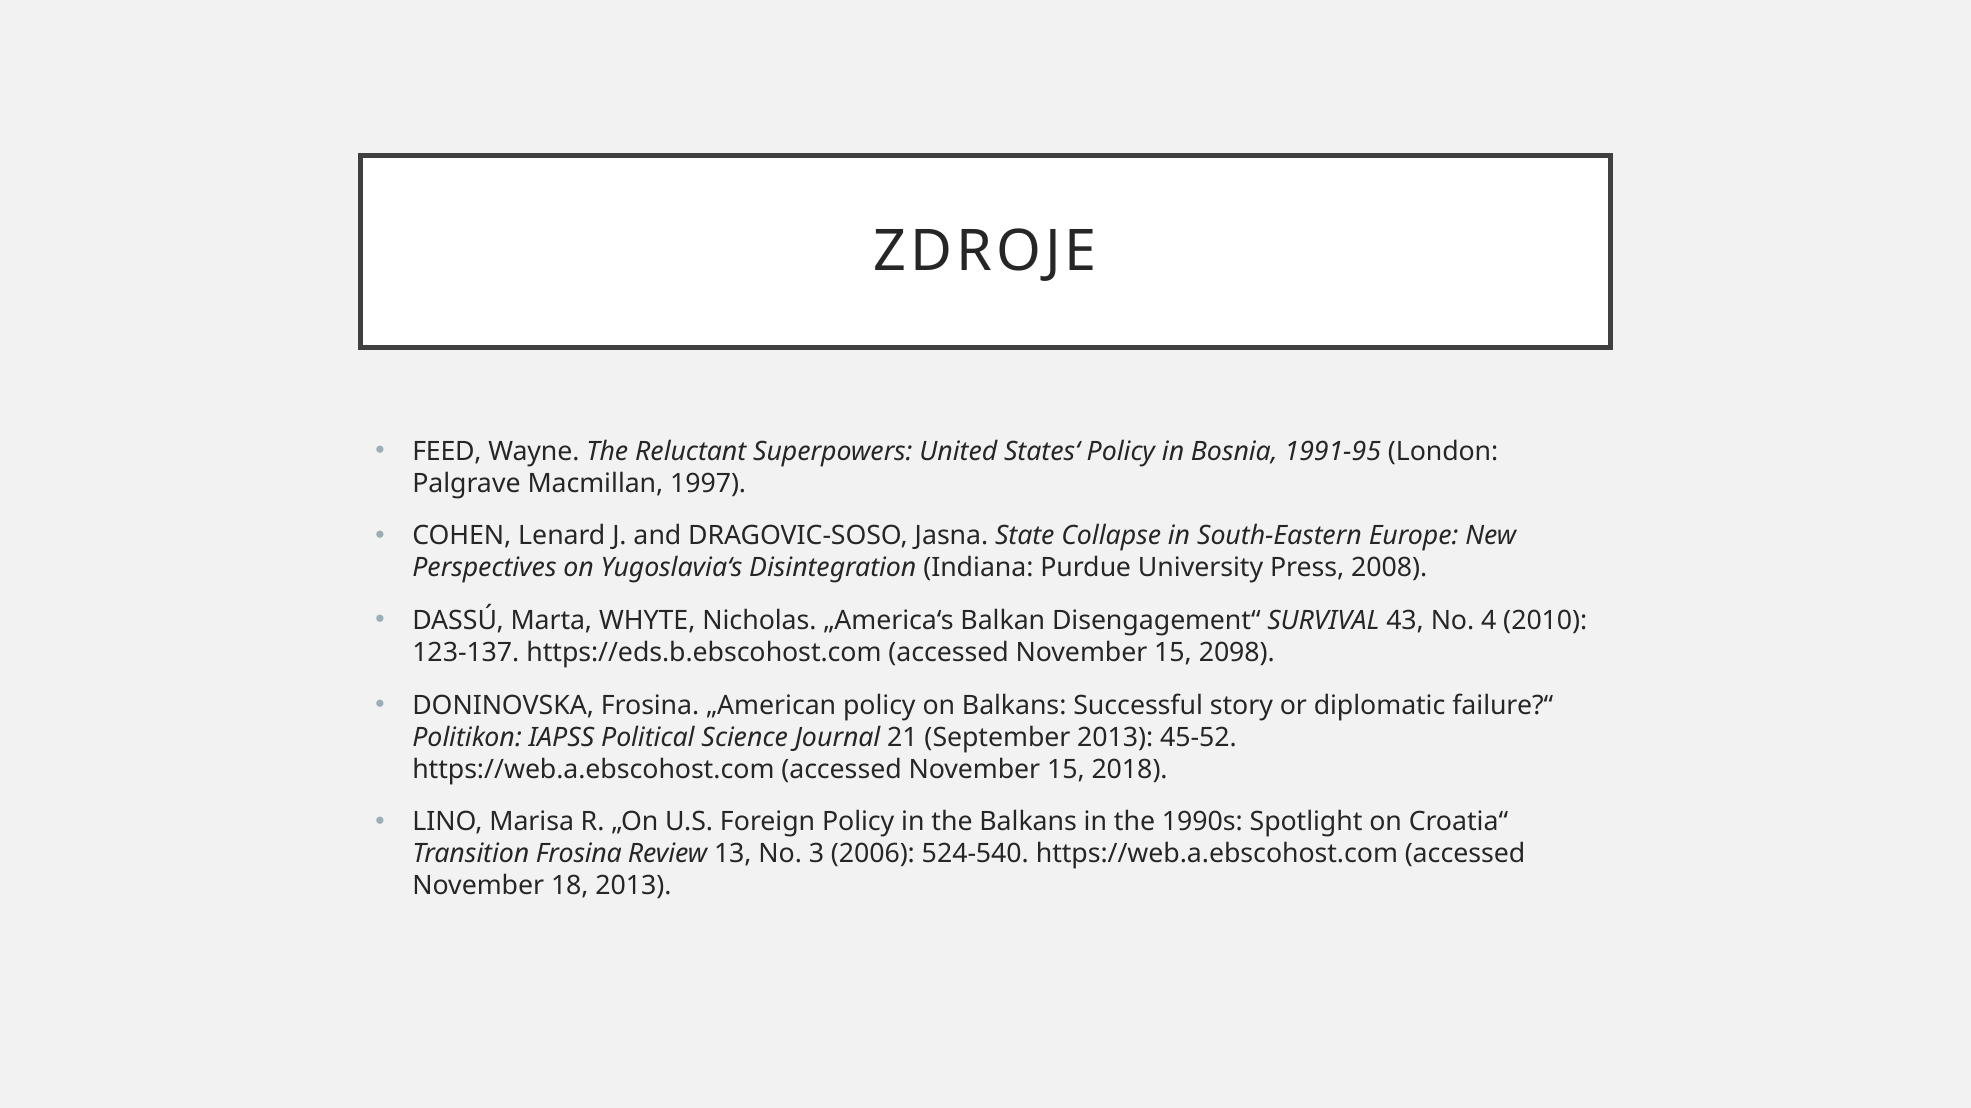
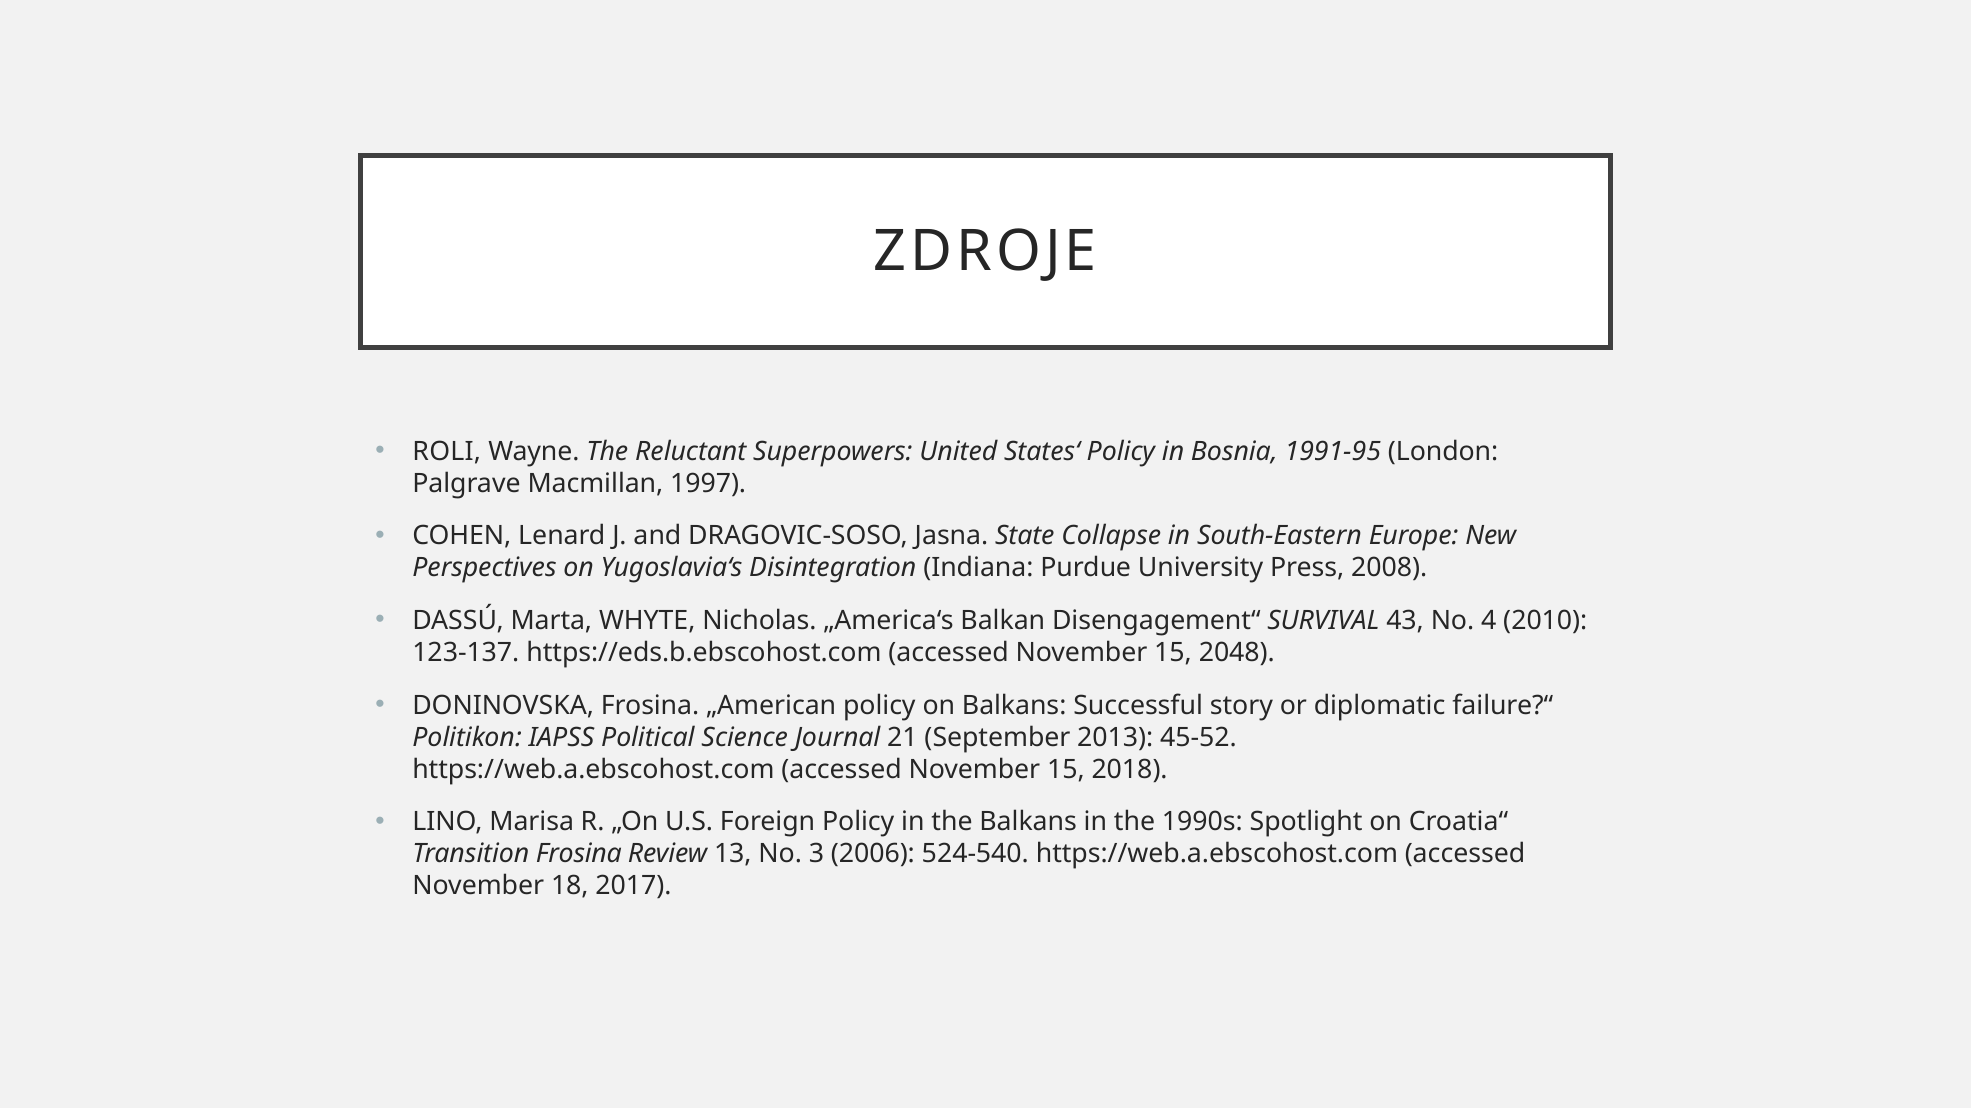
FEED: FEED -> ROLI (447, 452)
2098: 2098 -> 2048 (1237, 653)
18 2013: 2013 -> 2017 (633, 887)
